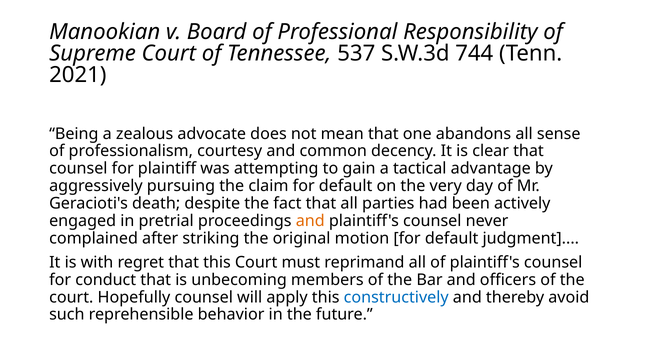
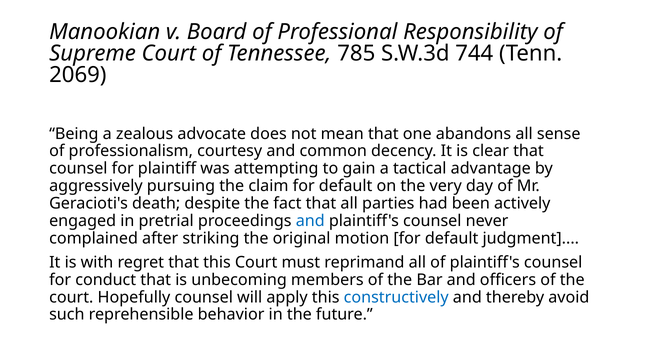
537: 537 -> 785 (356, 53)
2021: 2021 -> 2069 (78, 75)
and colour: orange -> blue (310, 221)
